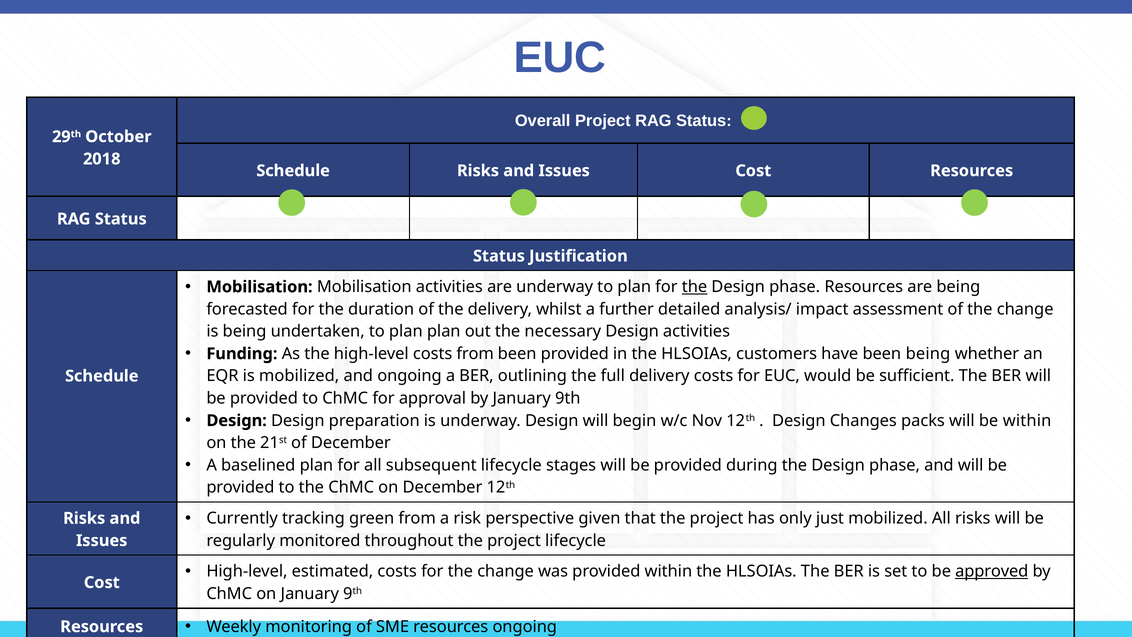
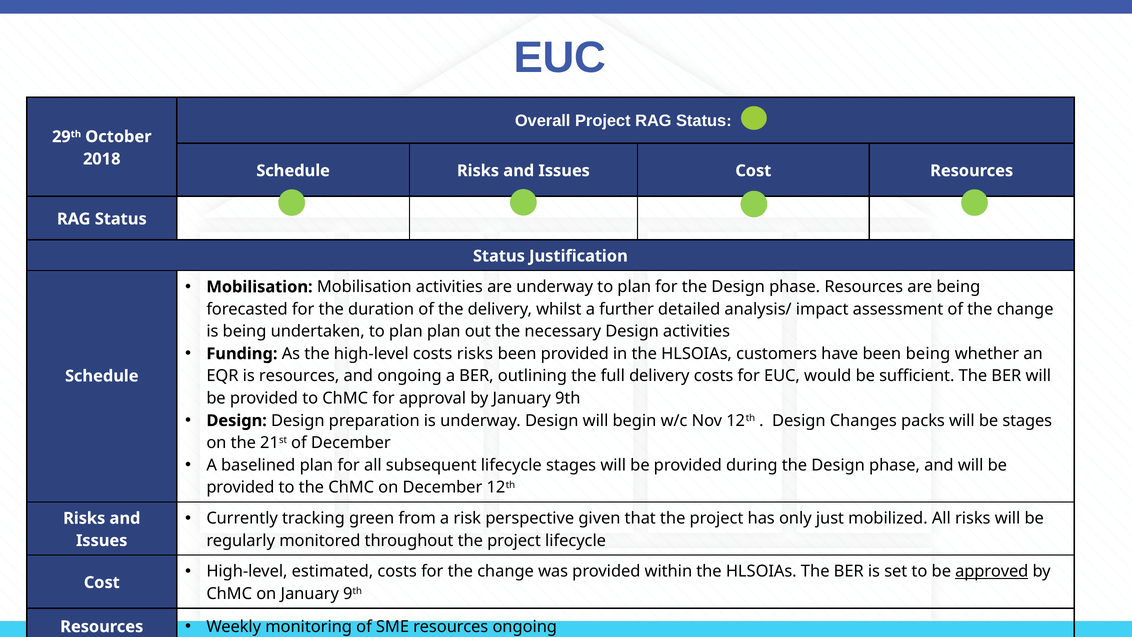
the underline: present -> none (695, 287)
costs from: from -> risks (475, 354)
is mobilized: mobilized -> resources (299, 376)
be within: within -> stages (1027, 420)
